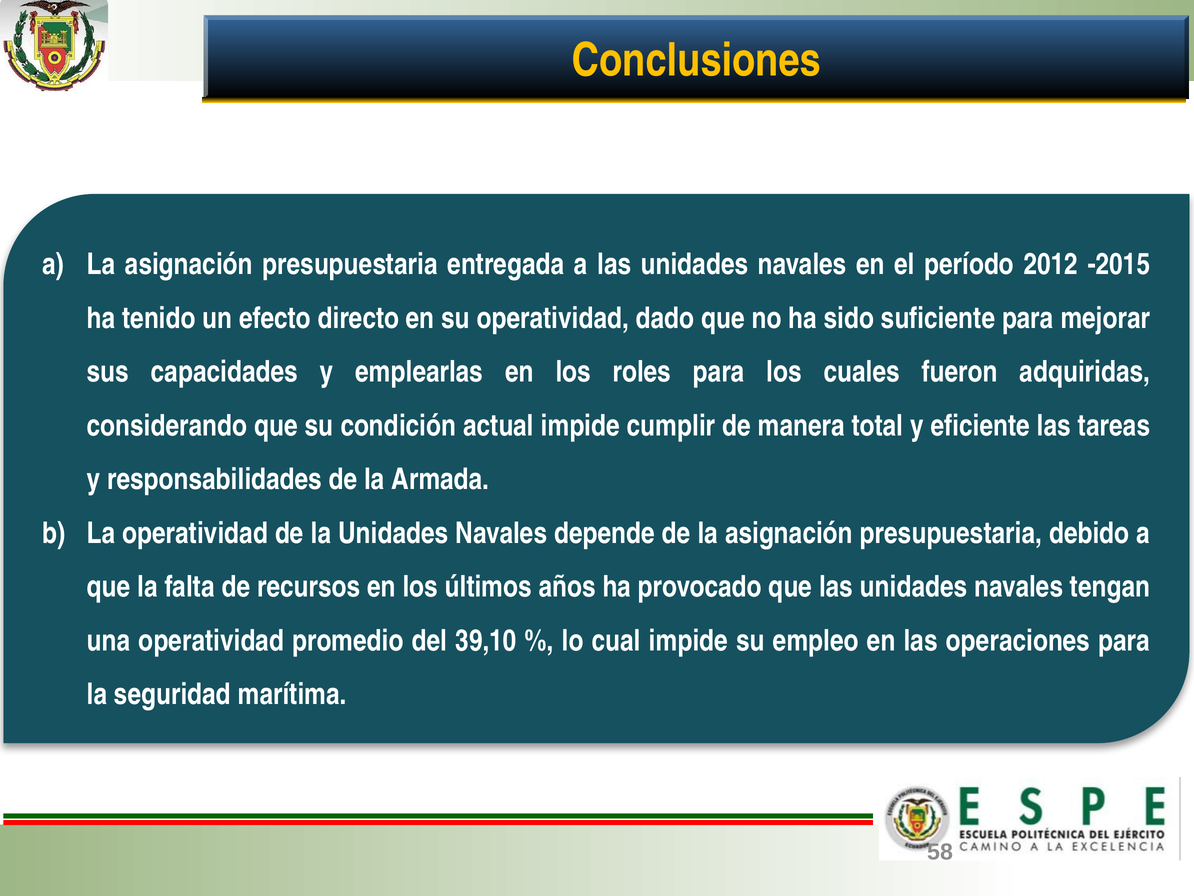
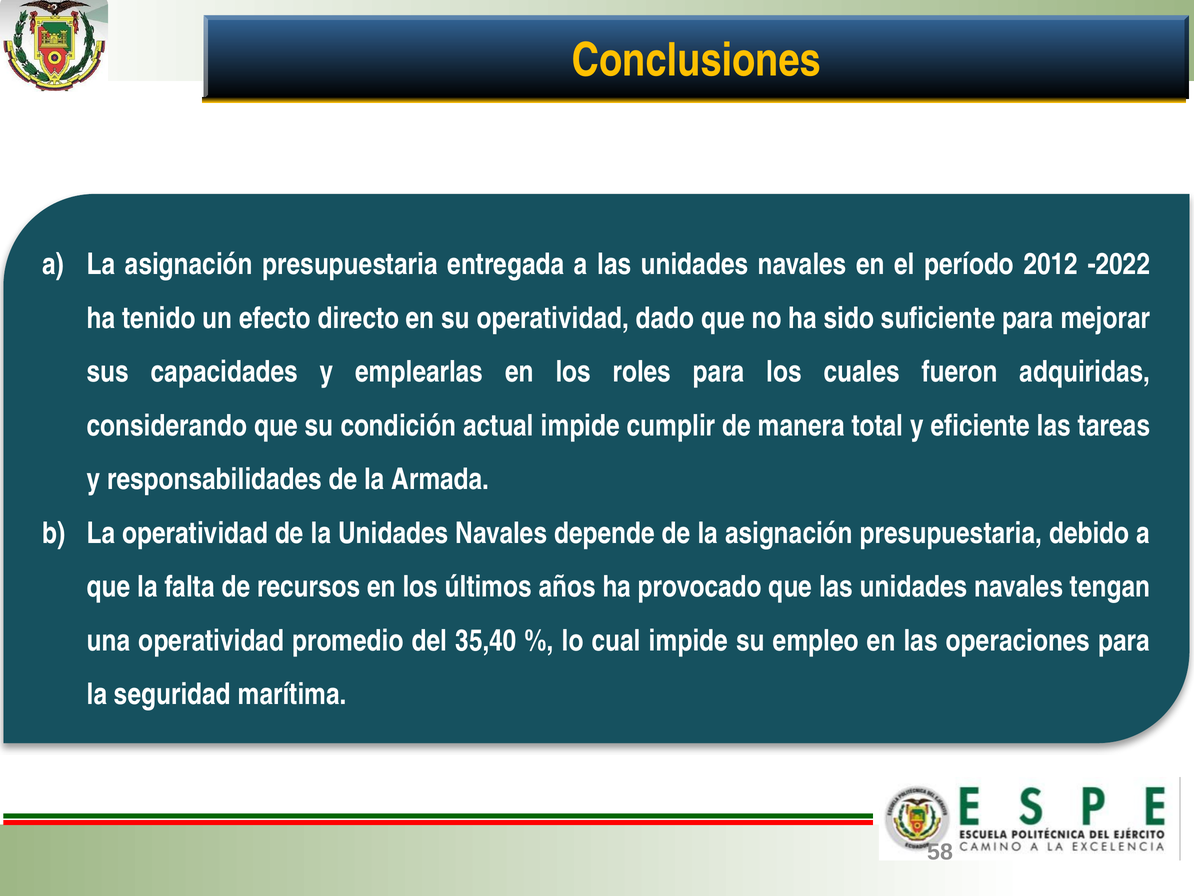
-2015: -2015 -> -2022 (1119, 264)
39,10: 39,10 -> 35,40 (486, 641)
